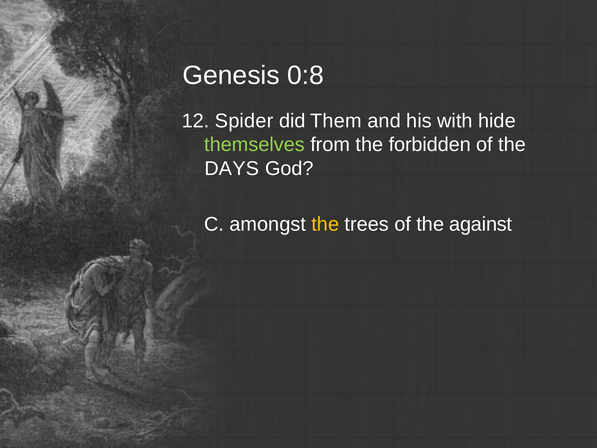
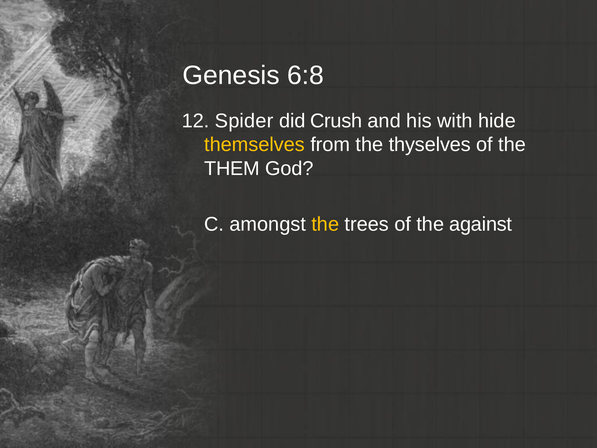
0:8: 0:8 -> 6:8 (306, 75)
Them: Them -> Crush (336, 121)
themselves colour: light green -> yellow (255, 145)
forbidden: forbidden -> thyselves (430, 145)
DAYS: DAYS -> THEM (232, 169)
